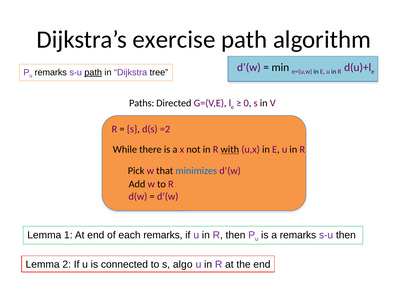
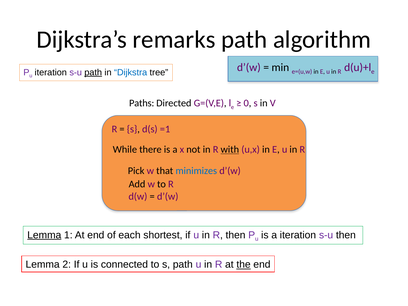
exercise: exercise -> remarks (174, 39)
u remarks: remarks -> iteration (51, 72)
Dijkstra colour: purple -> blue (131, 72)
=2: =2 -> =1 (165, 129)
Lemma underline: none -> present (44, 235)
each remarks: remarks -> shortest (163, 235)
a remarks: remarks -> iteration (298, 235)
s algo: algo -> path (183, 265)
the underline: none -> present (244, 265)
